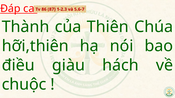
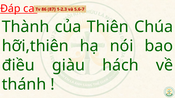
chuộc: chuộc -> thánh (24, 85)
